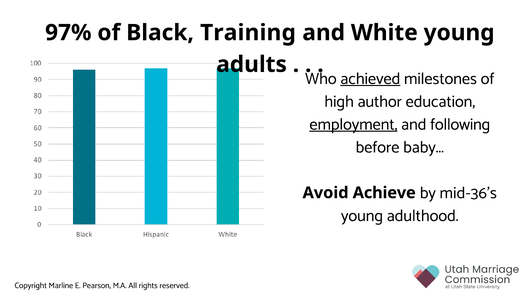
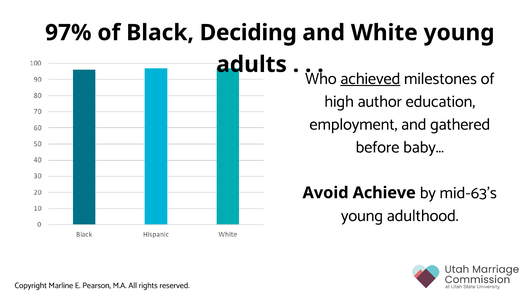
Training: Training -> Deciding (248, 33)
employment underline: present -> none (353, 124)
following: following -> gathered (460, 124)
mid-36’s: mid-36’s -> mid-63’s (468, 193)
